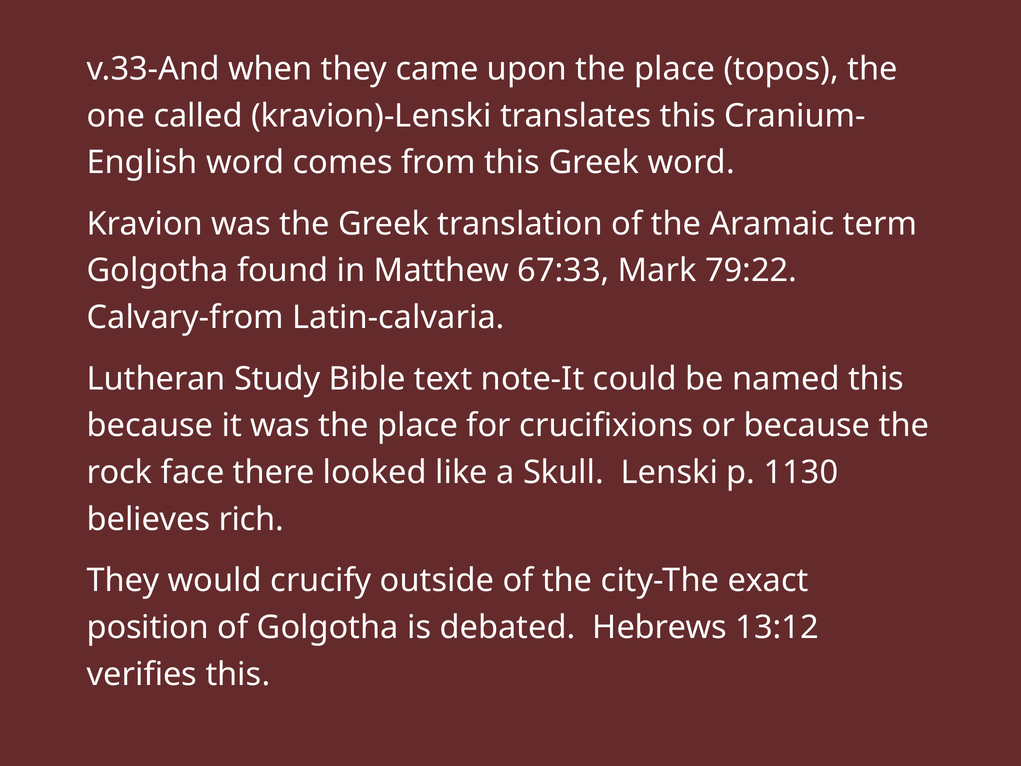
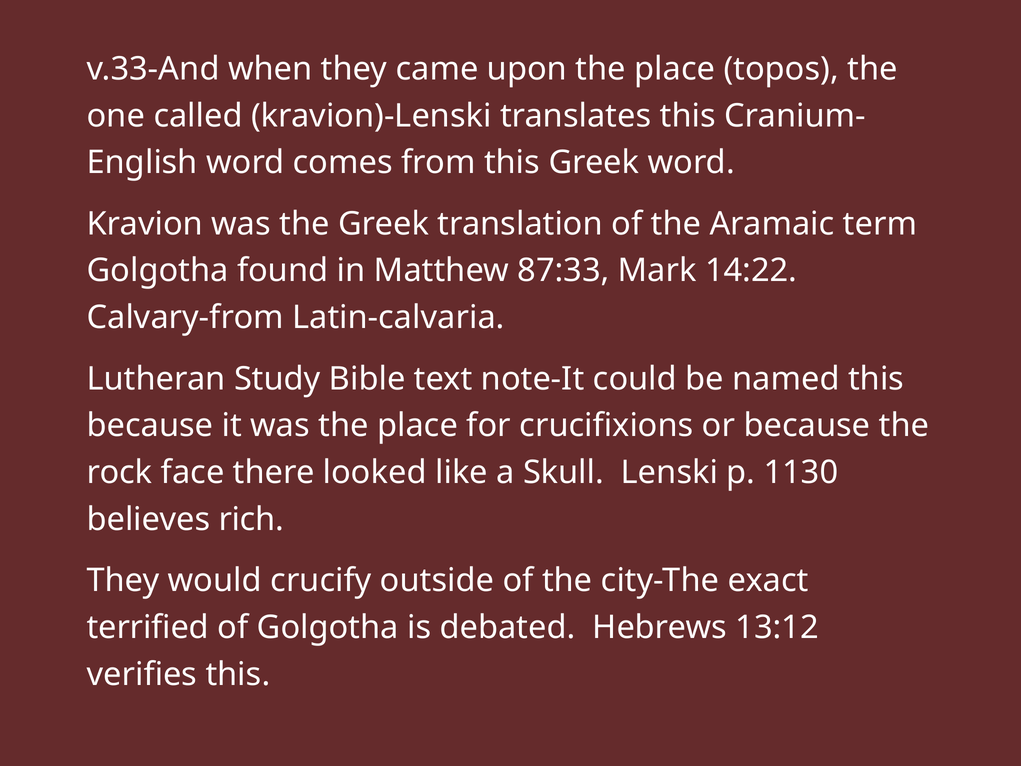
67:33: 67:33 -> 87:33 (563, 271)
79:22: 79:22 -> 14:22 (751, 271)
position: position -> terrified (148, 627)
